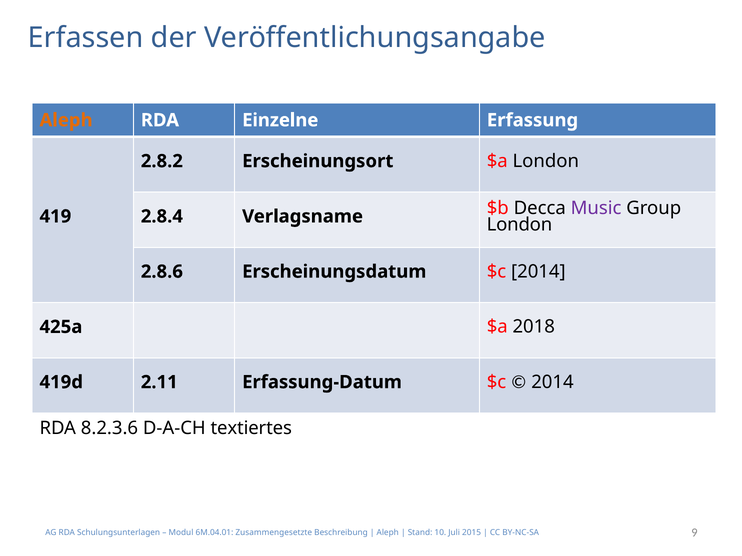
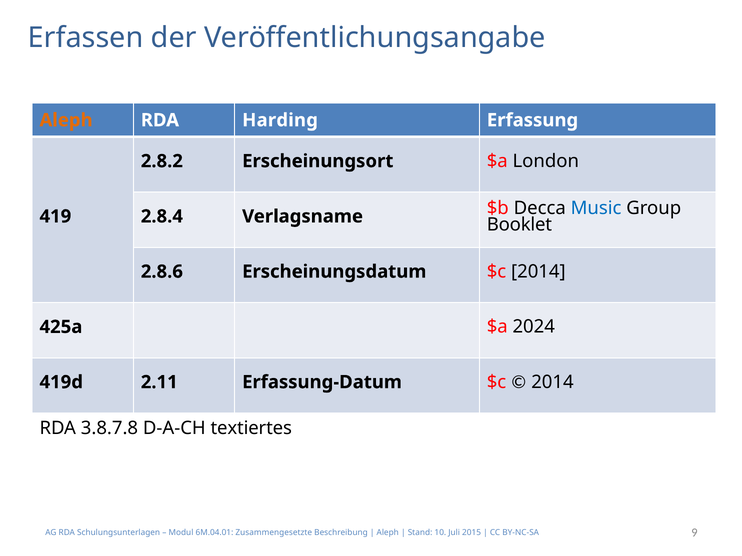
Einzelne: Einzelne -> Harding (280, 120)
Music colour: purple -> blue (596, 208)
London: London -> Booklet (519, 225)
2018: 2018 -> 2024 (534, 327)
8.2.3.6: 8.2.3.6 -> 3.8.7.8 (109, 429)
